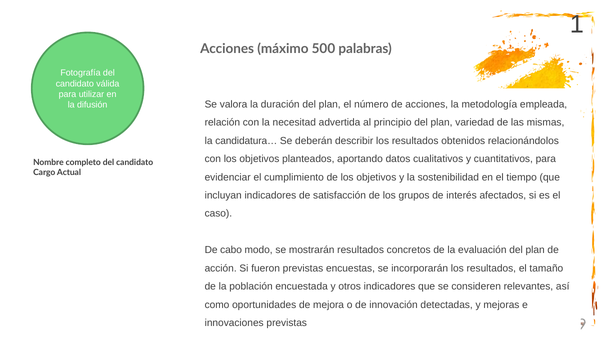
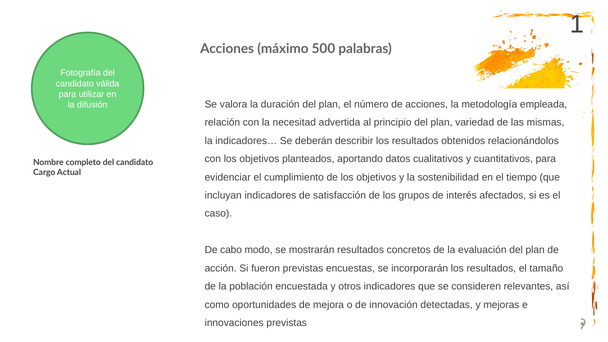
candidatura…: candidatura… -> indicadores… (246, 141)
